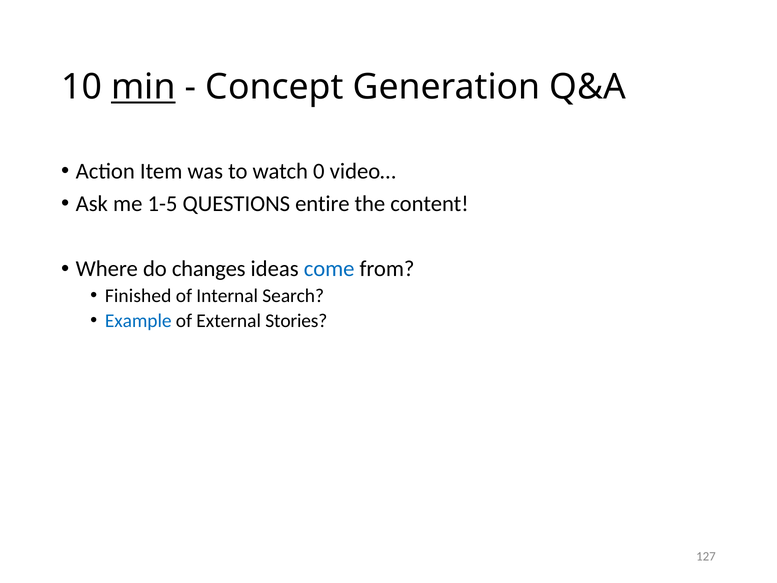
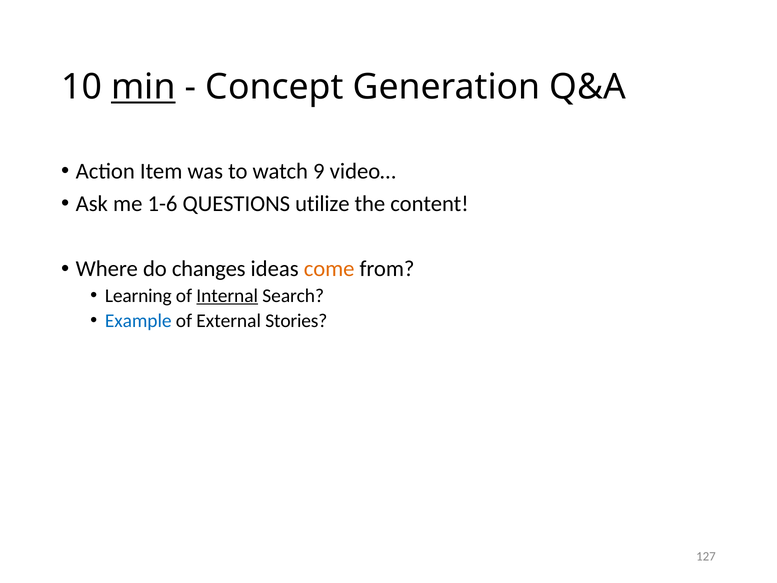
0: 0 -> 9 (319, 171)
1-5: 1-5 -> 1-6 (162, 204)
entire: entire -> utilize (322, 204)
come colour: blue -> orange (329, 269)
Finished: Finished -> Learning (138, 296)
Internal underline: none -> present (227, 296)
